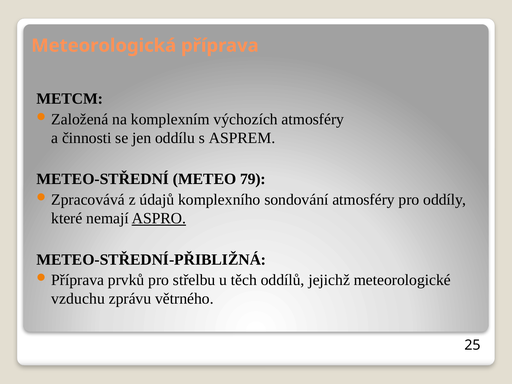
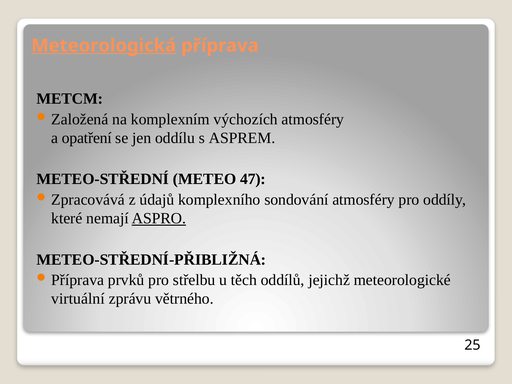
Meteorologická underline: none -> present (104, 46)
činnosti: činnosti -> opatření (87, 138)
79: 79 -> 47 (253, 179)
vzduchu: vzduchu -> virtuální (78, 299)
